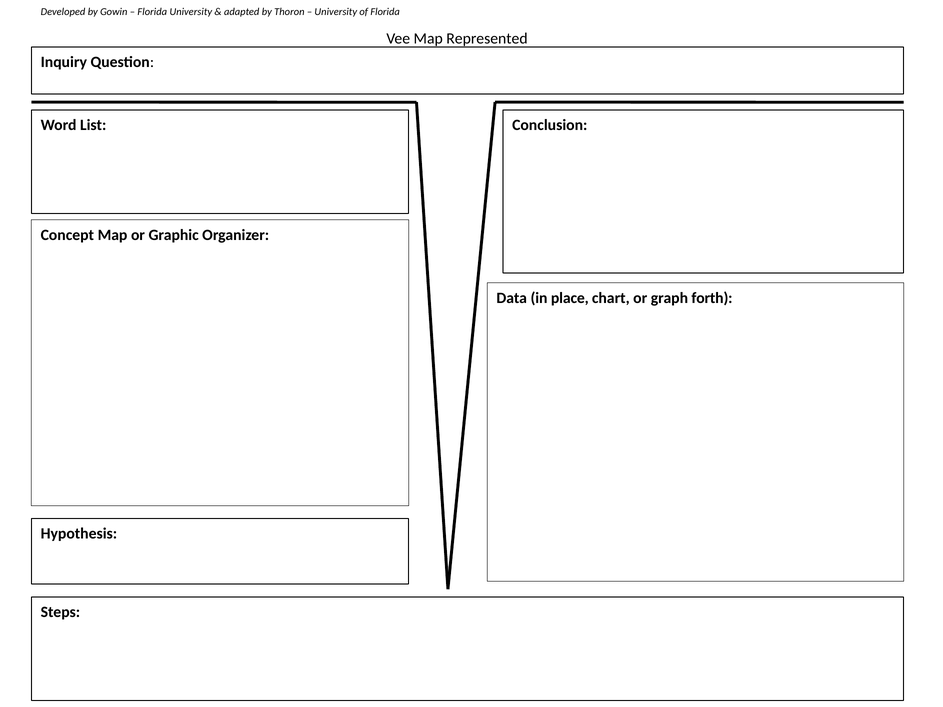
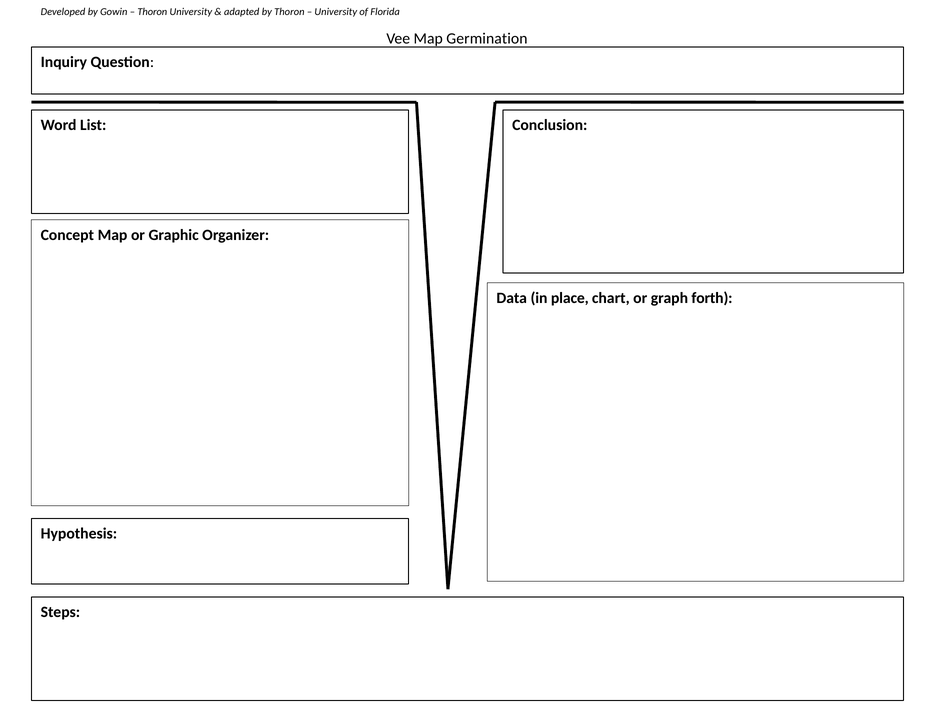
Florida: Florida -> Thoron (152, 12)
Represented: Represented -> Germination (487, 39)
